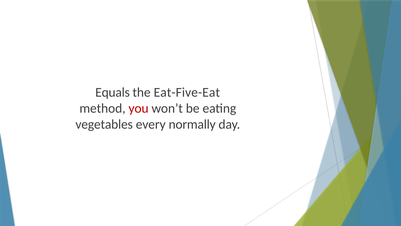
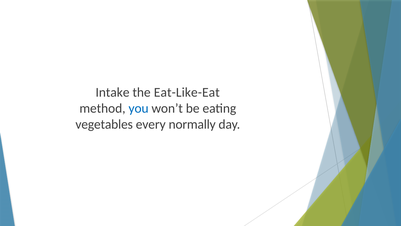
Equals: Equals -> Intake (113, 92)
Eat-Five-Eat: Eat-Five-Eat -> Eat-Like-Eat (187, 92)
you colour: red -> blue (139, 108)
